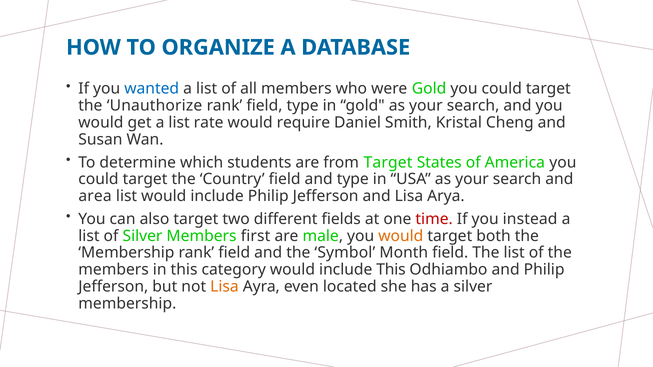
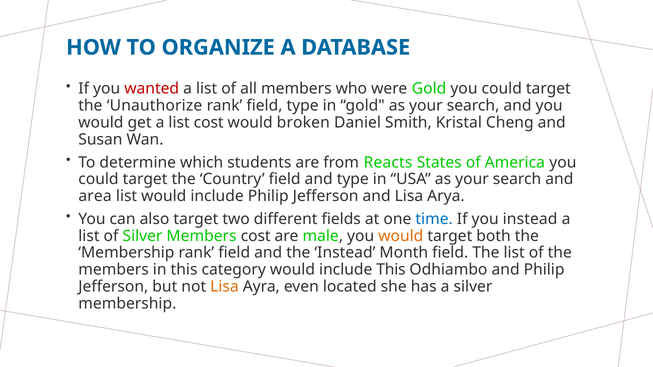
wanted colour: blue -> red (152, 89)
list rate: rate -> cost (209, 123)
require: require -> broken (303, 123)
from Target: Target -> Reacts (388, 162)
time colour: red -> blue (434, 219)
Members first: first -> cost (256, 236)
the Symbol: Symbol -> Instead (345, 253)
